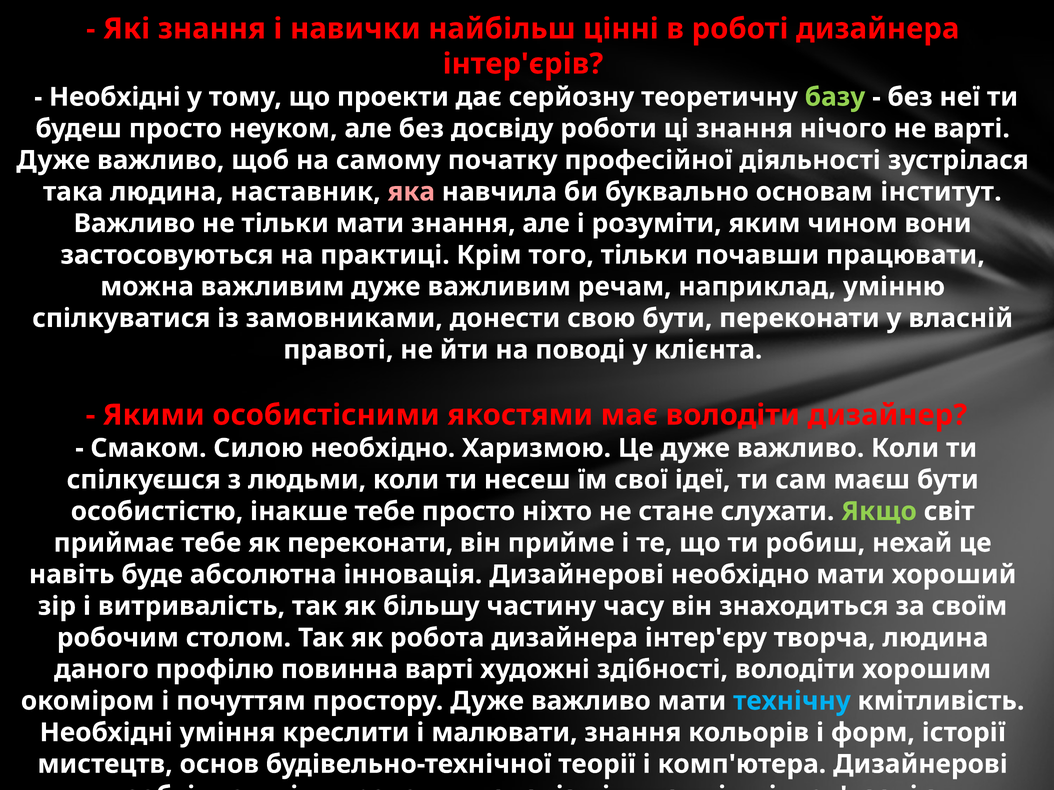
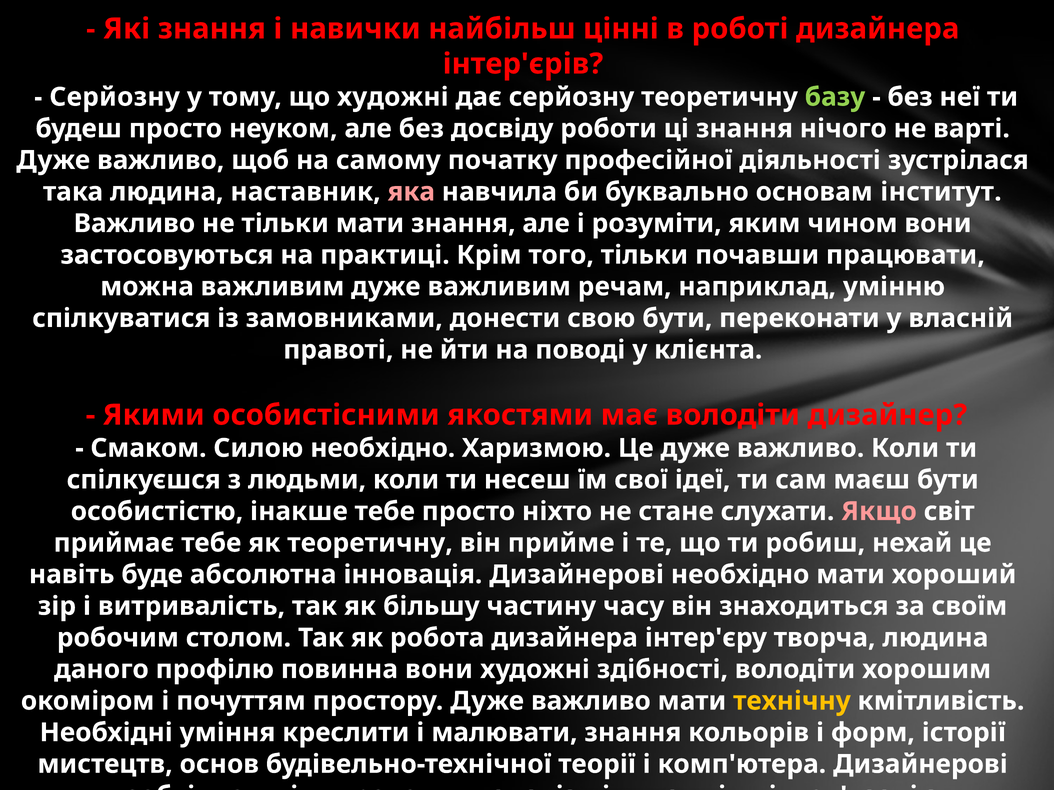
Необхідні: Необхідні -> Серйозну (115, 97)
що проекти: проекти -> художні (393, 97)
Якщо colour: light green -> pink (879, 512)
як переконати: переконати -> теоретичну (370, 543)
повинна варті: варті -> вони (439, 670)
технічну colour: light blue -> yellow (792, 701)
